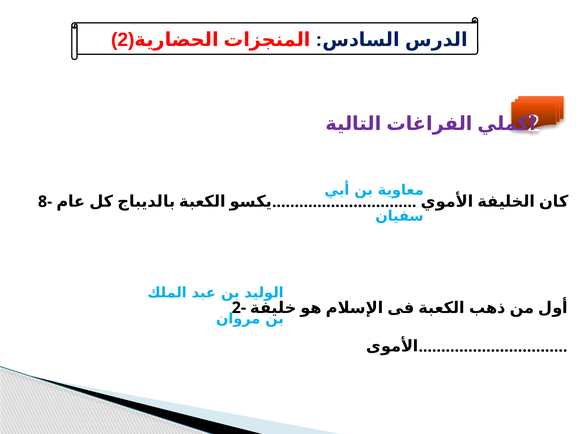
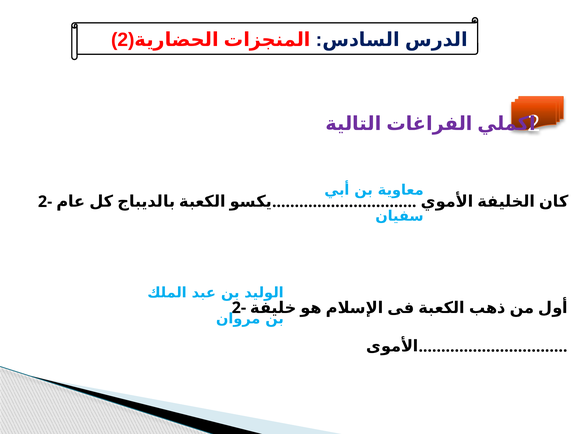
8-: 8- -> 2- (45, 202)
